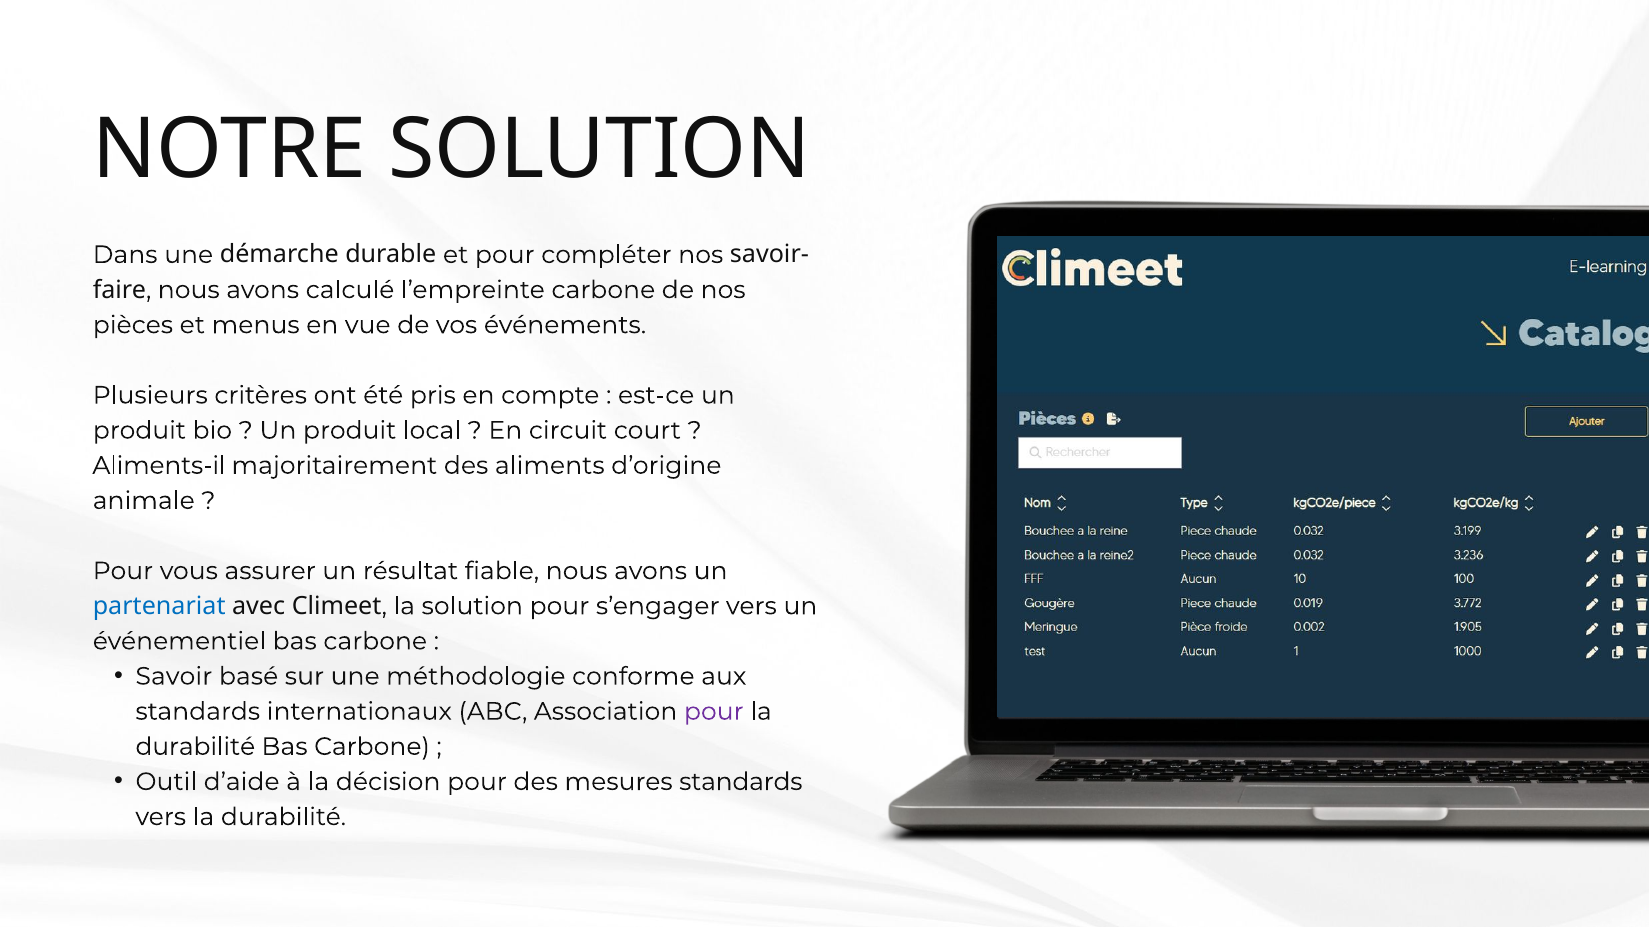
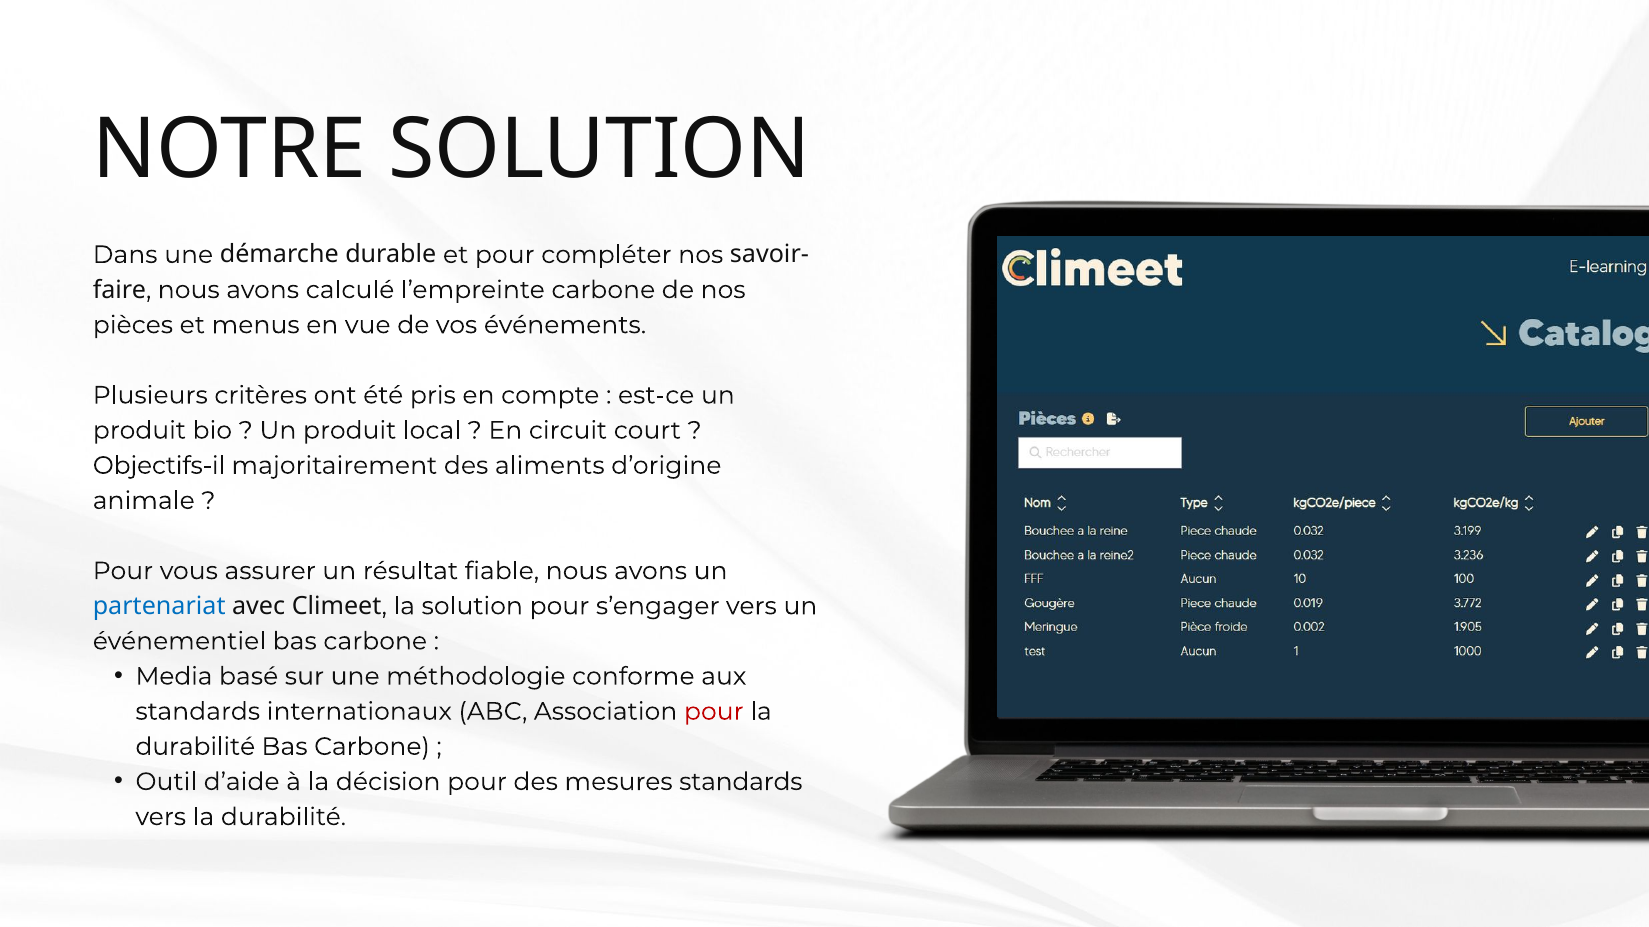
Aliments-il: Aliments-il -> Objectifs-il (159, 466)
Savoir: Savoir -> Media (174, 677)
pour colour: purple -> red (714, 712)
